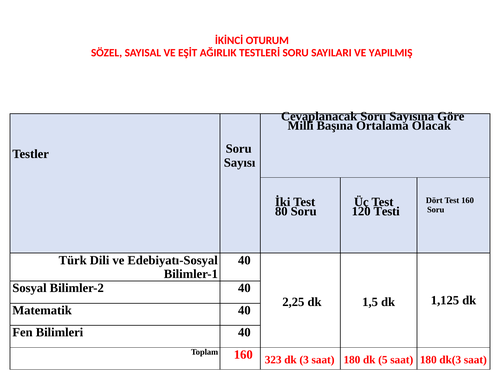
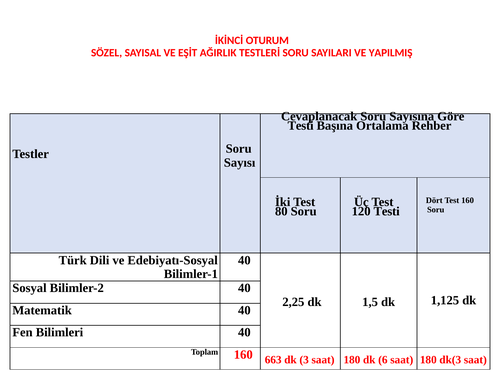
Milli: Milli -> Testi (301, 126)
Olacak: Olacak -> Rehber (432, 126)
323: 323 -> 663 (273, 360)
5: 5 -> 6 (383, 360)
